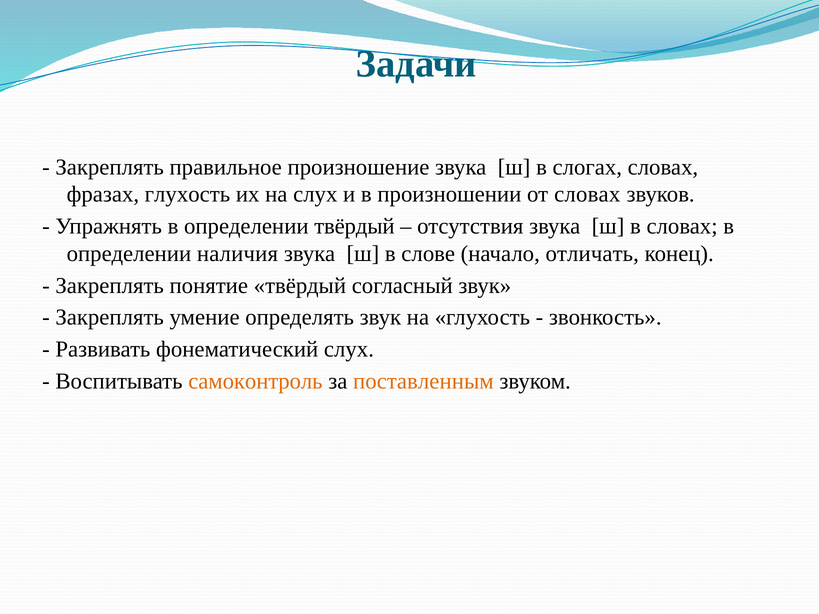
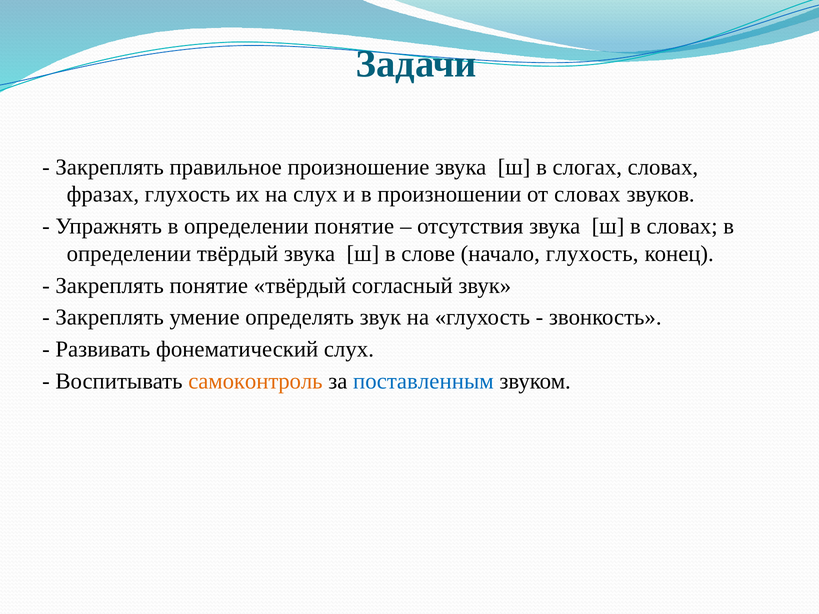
определении твёрдый: твёрдый -> понятие (354, 226)
определении наличия: наличия -> твёрдый (238, 254)
начало отличать: отличать -> глухость (592, 254)
поставленным colour: orange -> blue (423, 381)
